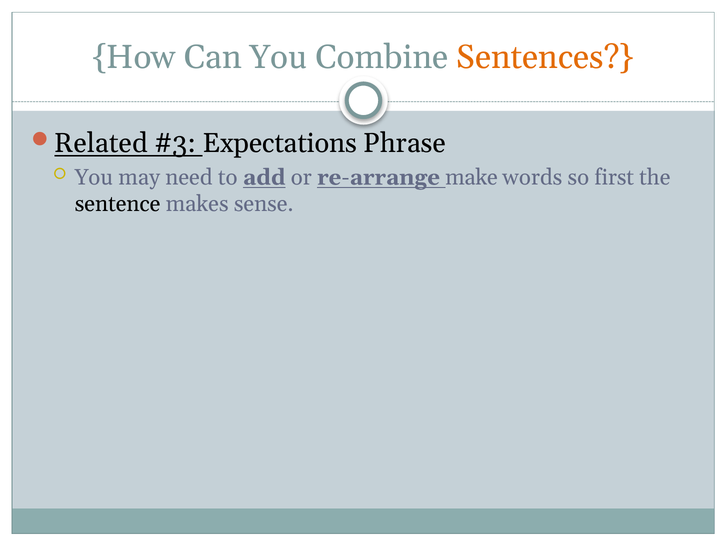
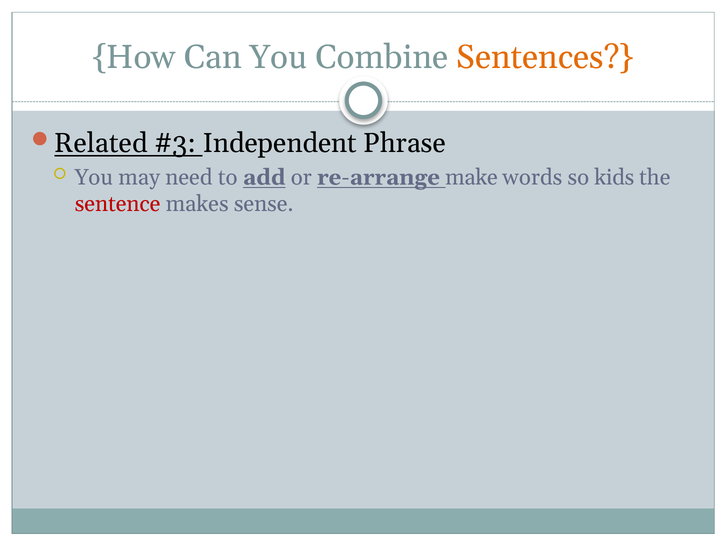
Expectations: Expectations -> Independent (280, 143)
first: first -> kids (614, 177)
sentence colour: black -> red (118, 204)
